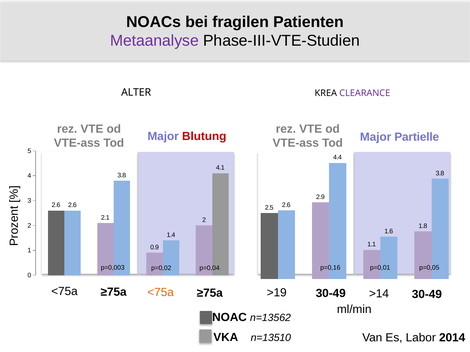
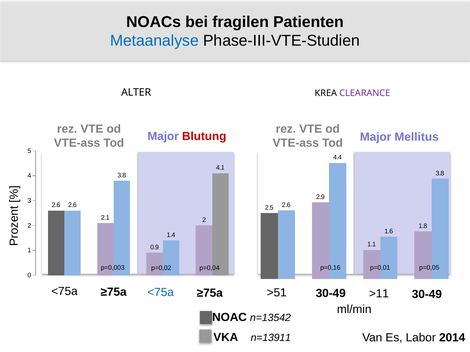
Metaanalyse colour: purple -> blue (154, 41)
Partielle: Partielle -> Mellitus (417, 137)
<75a colour: orange -> blue (161, 293)
>19: >19 -> >51 (277, 293)
>14: >14 -> >11 (379, 294)
n=13562: n=13562 -> n=13542 (270, 318)
n=13510: n=13510 -> n=13911 (271, 338)
